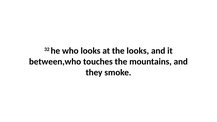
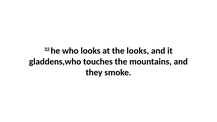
between,who: between,who -> gladdens,who (55, 62)
